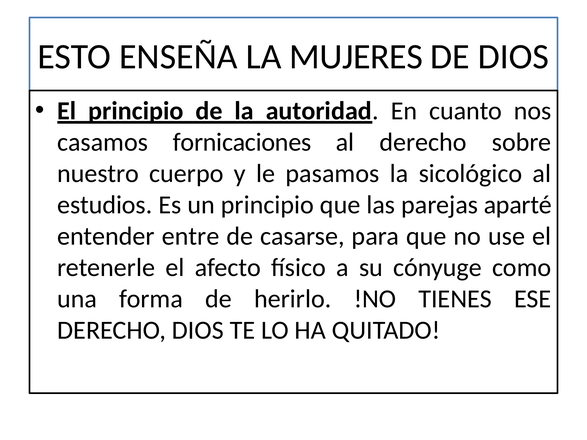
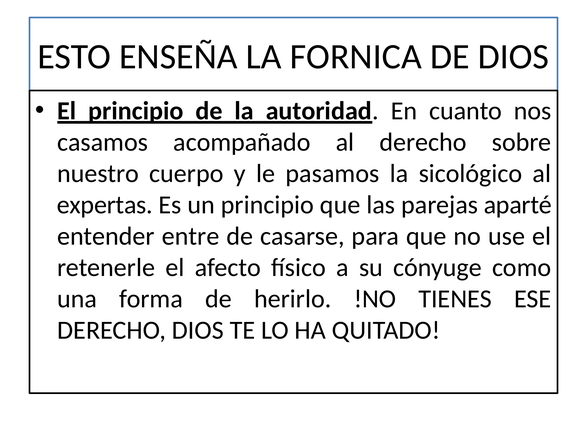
MUJERES: MUJERES -> FORNICA (356, 57)
fornicaciones: fornicaciones -> acompañado (242, 142)
estudios: estudios -> expertas (105, 205)
